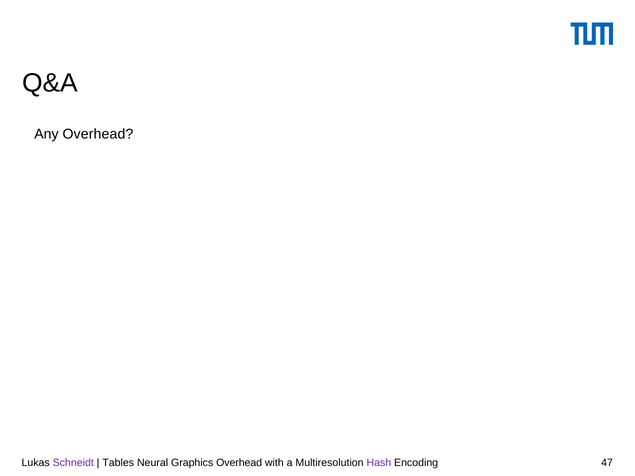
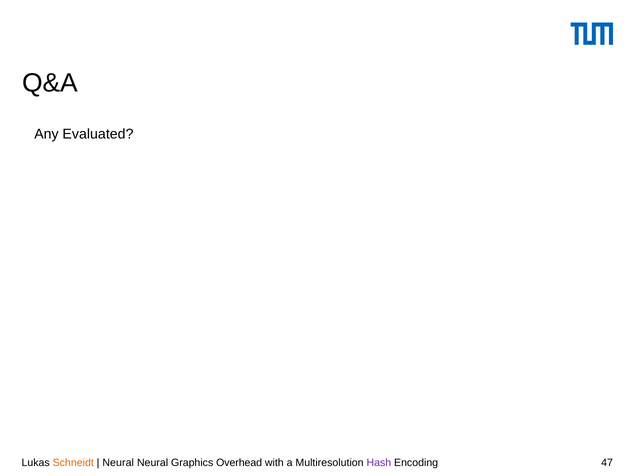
Any Overhead: Overhead -> Evaluated (98, 134)
Schneidt colour: purple -> orange (73, 463)
Tables: Tables -> Neural (118, 463)
